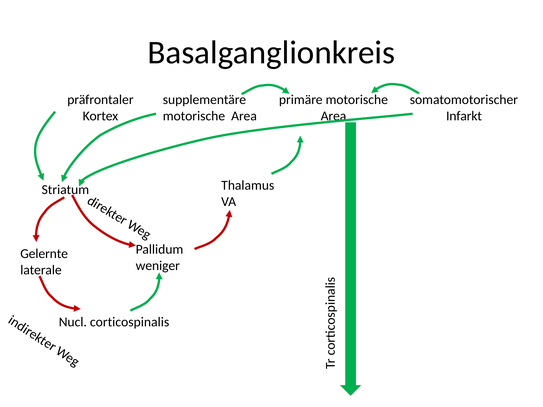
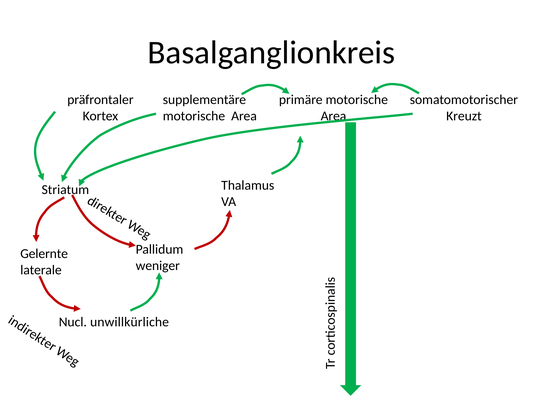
Infarkt: Infarkt -> Kreuzt (464, 116)
corticospinalis: corticospinalis -> unwillkürliche (130, 322)
